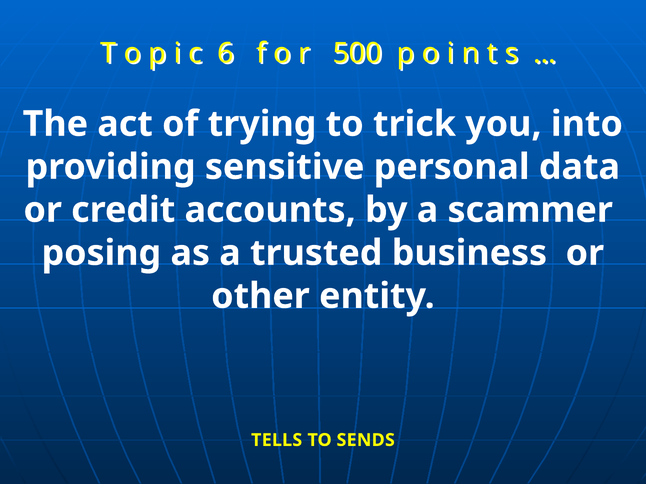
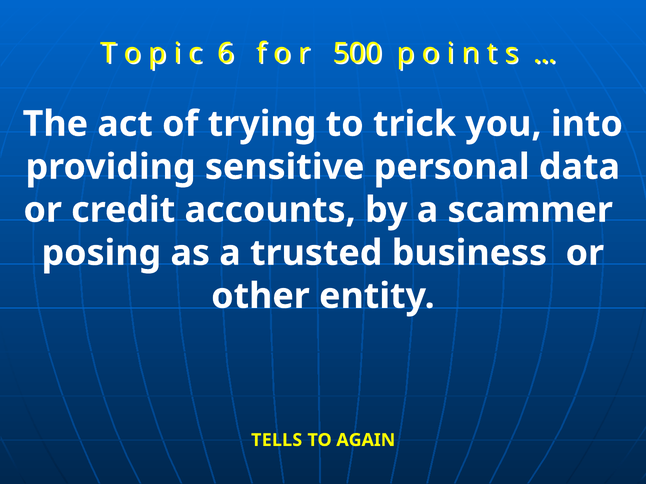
SENDS: SENDS -> AGAIN (366, 441)
